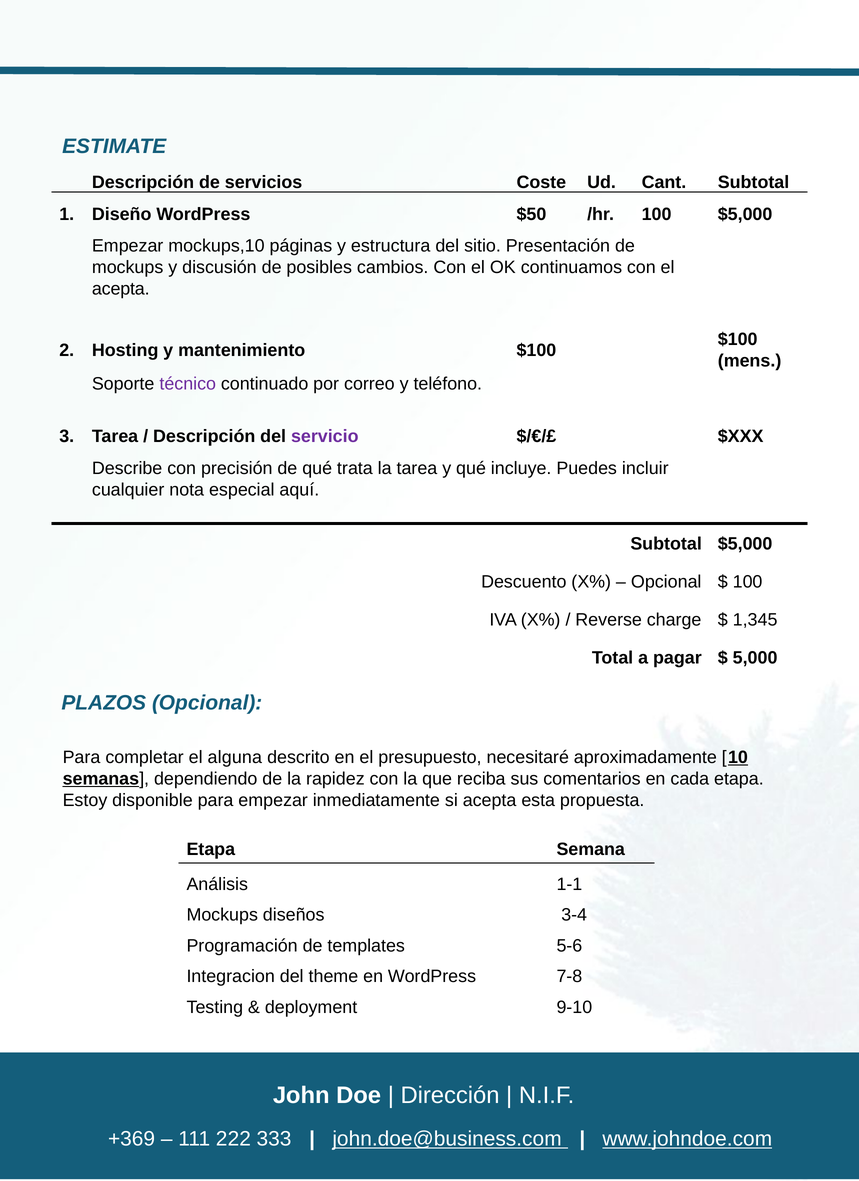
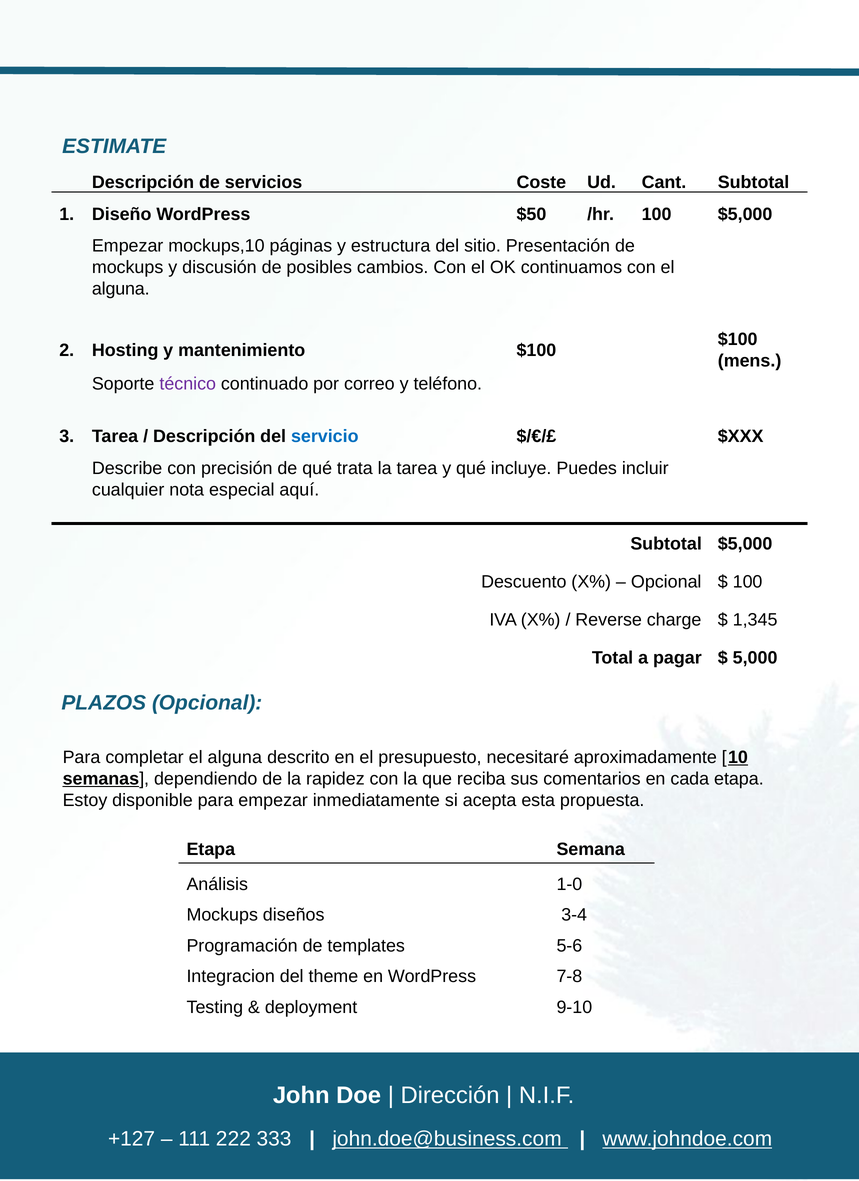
acepta: acepta -> alguna (121, 289)
servicio colour: purple -> blue (325, 437)
1-1: 1-1 -> 1-0 (569, 884)
+369: +369 -> +127 (132, 1139)
